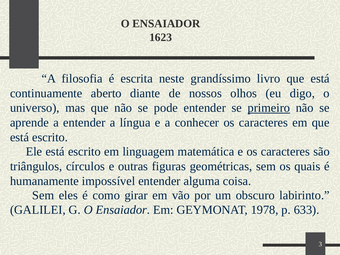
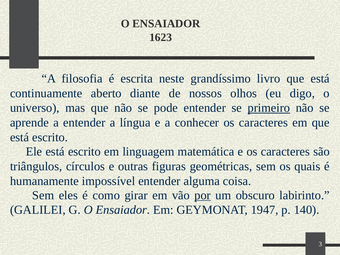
por underline: none -> present (203, 195)
1978: 1978 -> 1947 (265, 210)
633: 633 -> 140 (307, 210)
